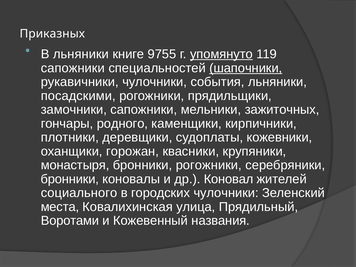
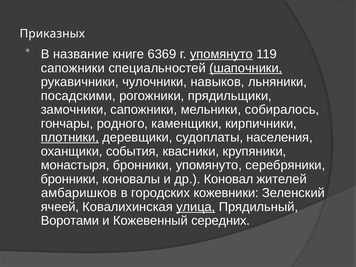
В льняники: льняники -> название (81, 54)
9755: 9755 -> 6369 (162, 54)
события: события -> навыков (218, 82)
зажиточных: зажиточных -> собиралось (282, 110)
плотники underline: none -> present (70, 137)
кожевники: кожевники -> населения (280, 137)
горожан: горожан -> события (133, 151)
бронники рогожники: рогожники -> упомянуто (209, 165)
социального: социального -> амбаришков (79, 193)
городских чулочники: чулочники -> кожевники (226, 193)
места: места -> ячеей (60, 207)
улица underline: none -> present (196, 207)
названия: названия -> середних (221, 221)
